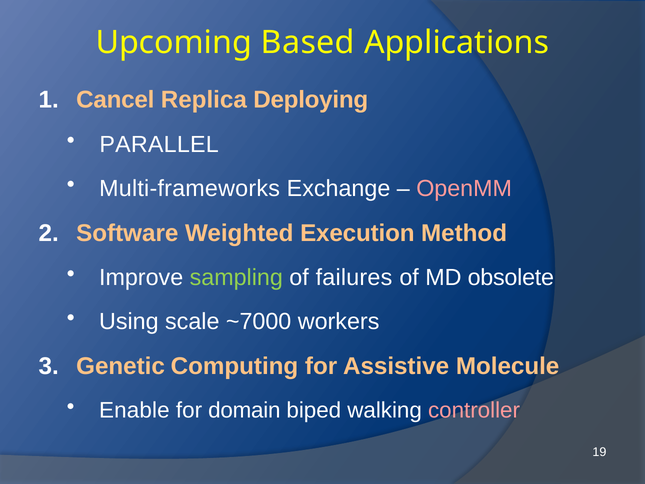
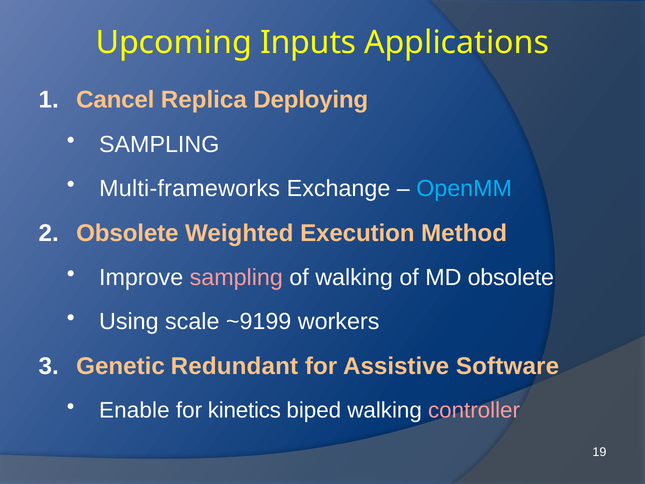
Based: Based -> Inputs (308, 43)
PARALLEL: PARALLEL -> SAMPLING (159, 144)
OpenMM colour: pink -> light blue (464, 188)
Software: Software -> Obsolete (127, 233)
sampling colour: light green -> pink (236, 278)
of failures: failures -> walking (354, 278)
~7000: ~7000 -> ~9199 (259, 322)
Computing: Computing -> Redundant (234, 366)
Molecule: Molecule -> Software (508, 366)
domain: domain -> kinetics (244, 410)
